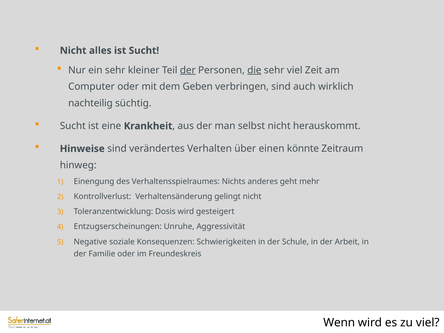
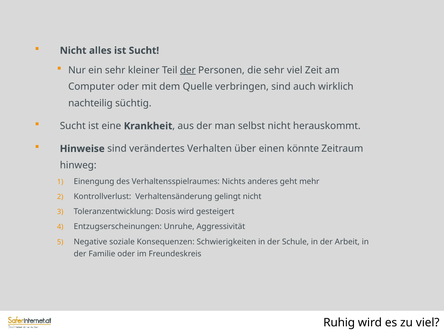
die underline: present -> none (254, 70)
Geben: Geben -> Quelle (198, 87)
Wenn: Wenn -> Ruhig (339, 323)
